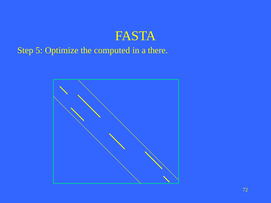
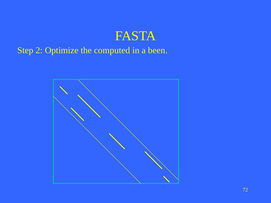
5: 5 -> 2 (39, 50)
there: there -> been (158, 50)
